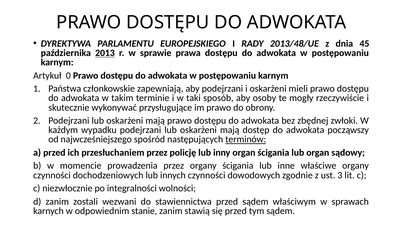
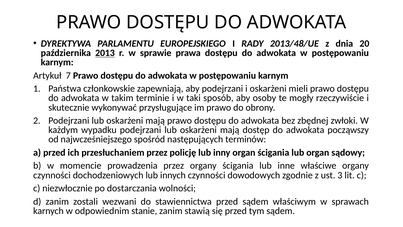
45: 45 -> 20 (364, 44)
0: 0 -> 7 (68, 75)
terminów underline: present -> none (246, 139)
integralności: integralności -> dostarczania (132, 188)
